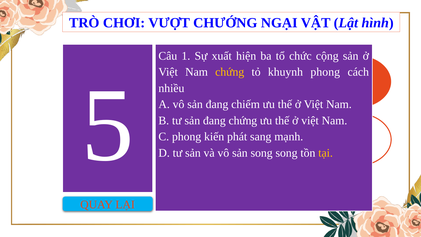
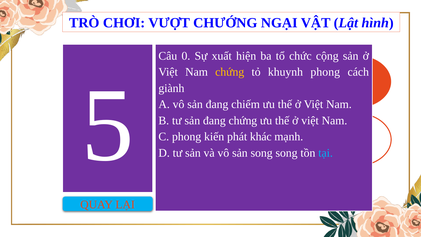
1: 1 -> 0 (186, 56)
nhiều: nhiều -> giành (171, 88)
sang: sang -> khác (261, 137)
tại colour: yellow -> light blue (326, 153)
